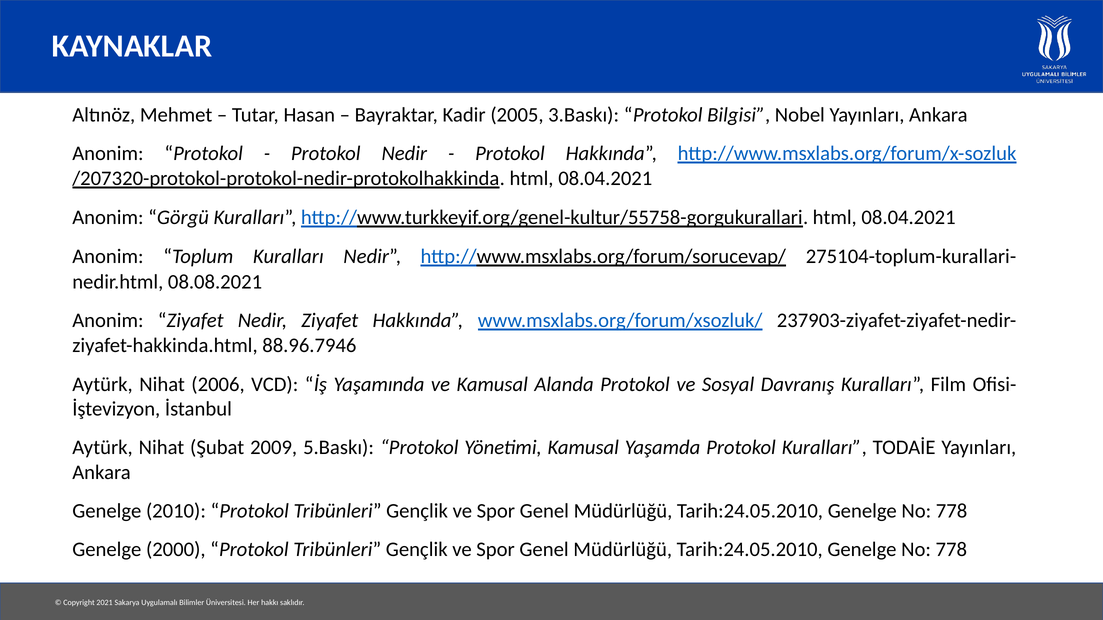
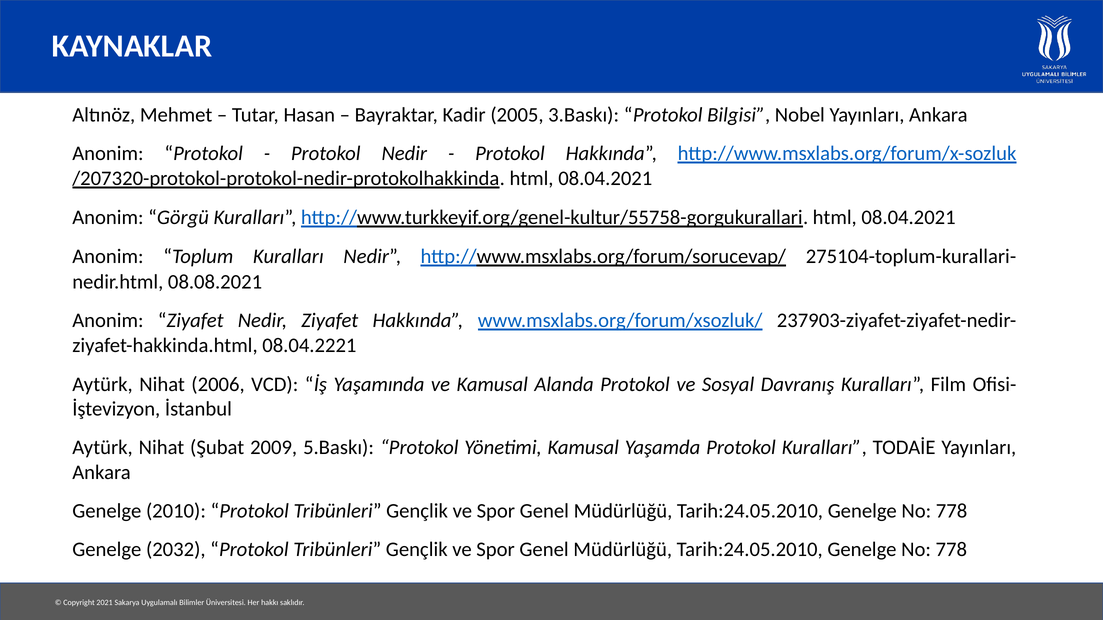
88.96.7946: 88.96.7946 -> 08.04.2221 (309, 346)
2000: 2000 -> 2032 (176, 550)
